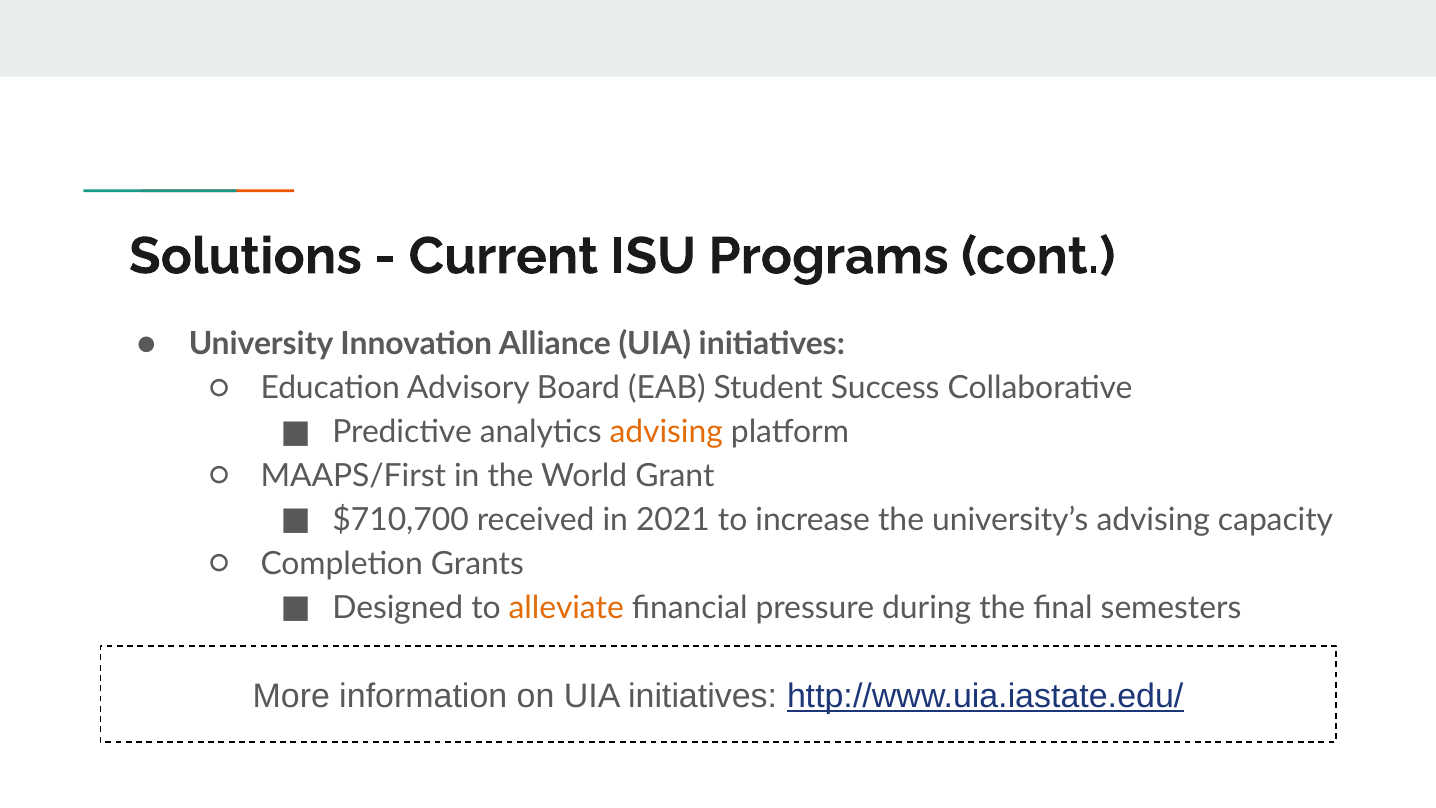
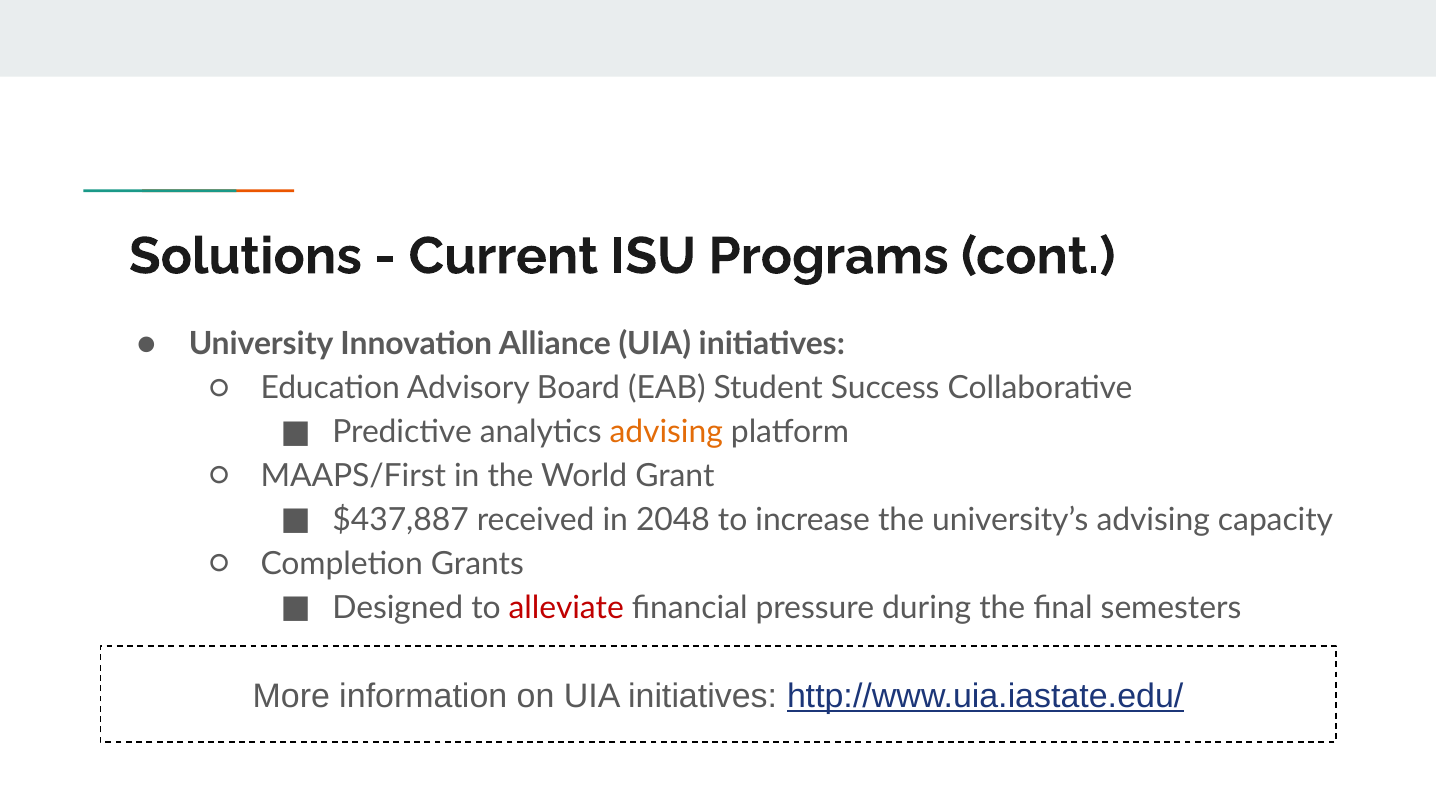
$710,700: $710,700 -> $437,887 (401, 520)
2021: 2021 -> 2048 (673, 520)
alleviate colour: orange -> red (566, 608)
